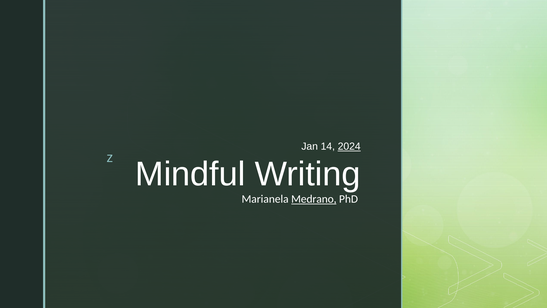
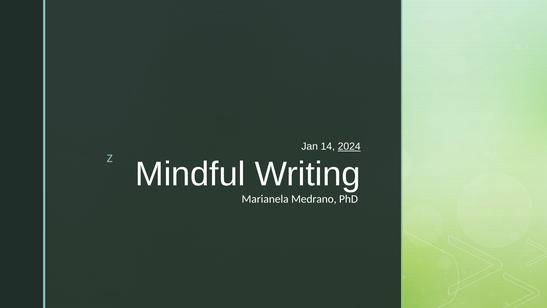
Medrano underline: present -> none (314, 199)
